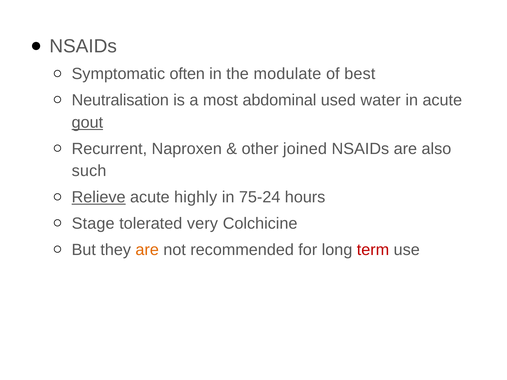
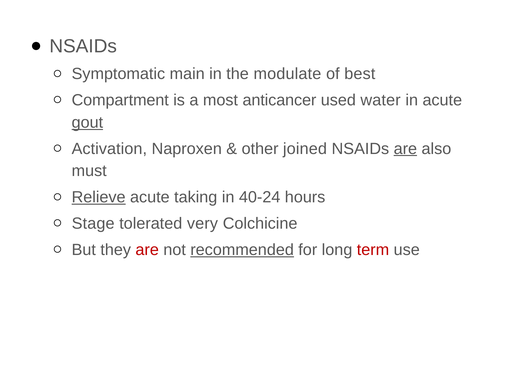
often: often -> main (187, 74)
Neutralisation: Neutralisation -> Compartment (120, 100)
abdominal: abdominal -> anticancer (279, 100)
Recurrent: Recurrent -> Activation (109, 149)
are underline: none -> present (405, 149)
such: such -> must (89, 171)
highly: highly -> taking (196, 197)
75-24: 75-24 -> 40-24 (260, 197)
are colour: orange -> red (147, 250)
recommended underline: none -> present (242, 250)
